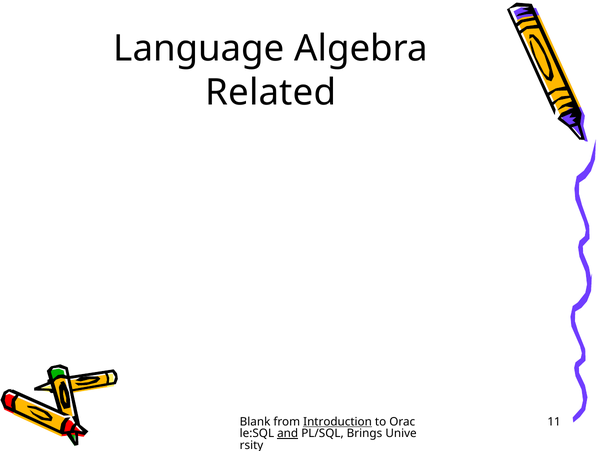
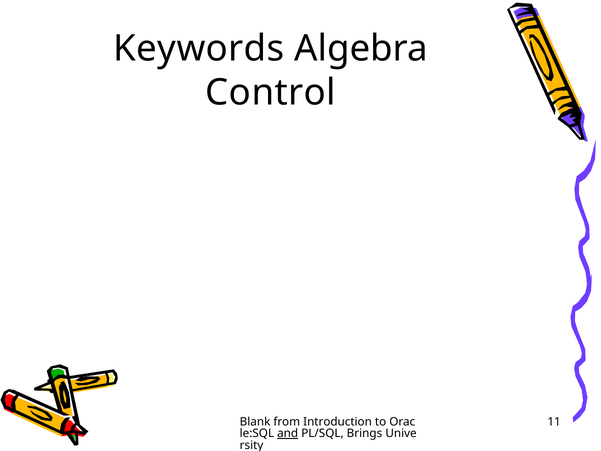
Language: Language -> Keywords (199, 49)
Related: Related -> Control (271, 93)
Introduction underline: present -> none (338, 422)
